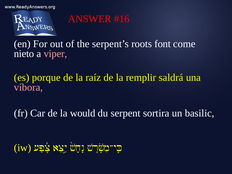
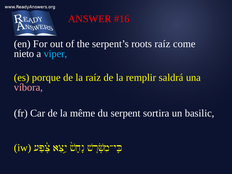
roots font: font -> raíz (162, 44)
viper colour: pink -> light blue (55, 54)
would: would -> même (83, 113)
